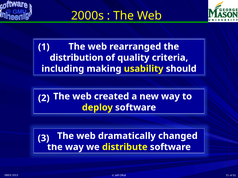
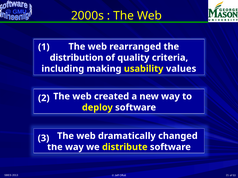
should: should -> values (181, 69)
